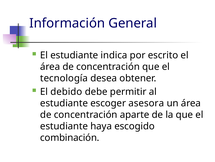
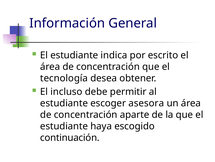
debido: debido -> incluso (66, 91)
combinación: combinación -> continuación (70, 137)
